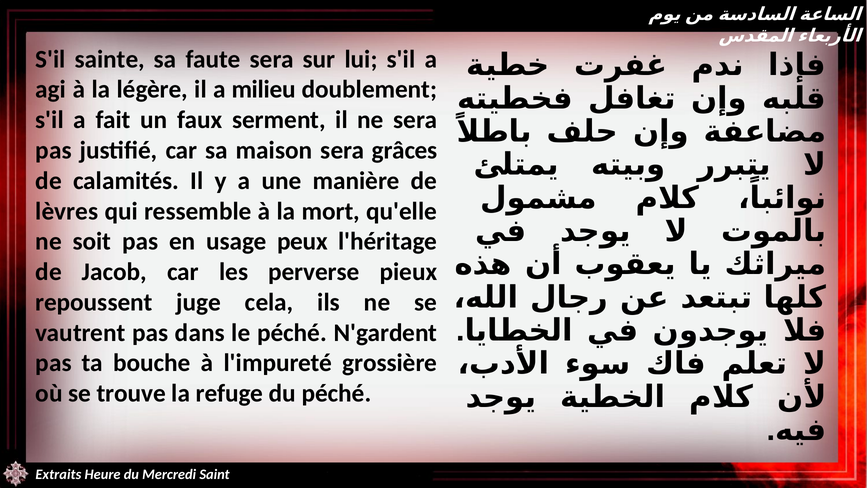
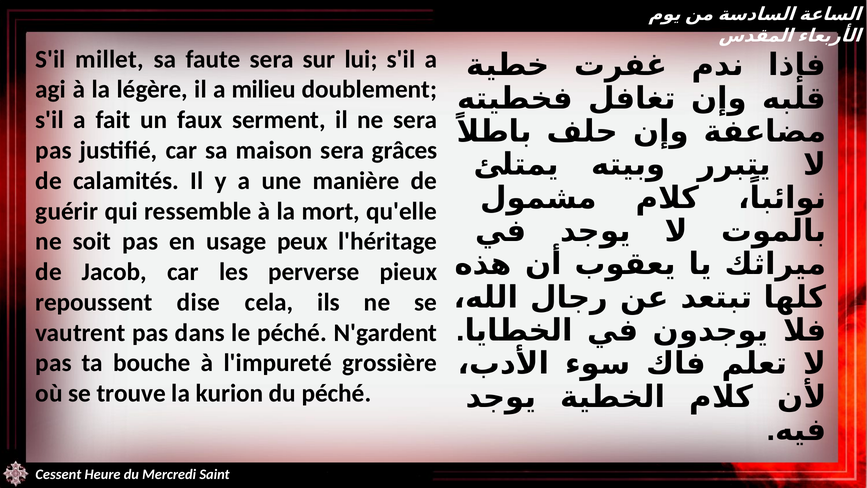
sainte: sainte -> millet (110, 59)
lèvres: lèvres -> guérir (67, 211)
juge: juge -> dise (199, 302)
refuge: refuge -> kurion (229, 393)
Extraits: Extraits -> Cessent (58, 474)
